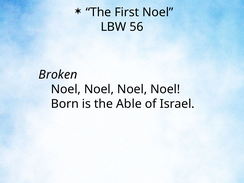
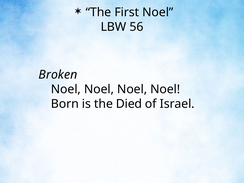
Able: Able -> Died (129, 104)
